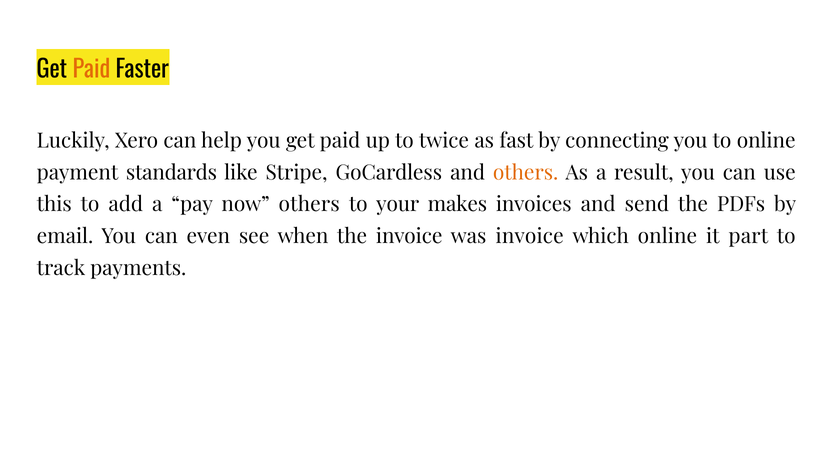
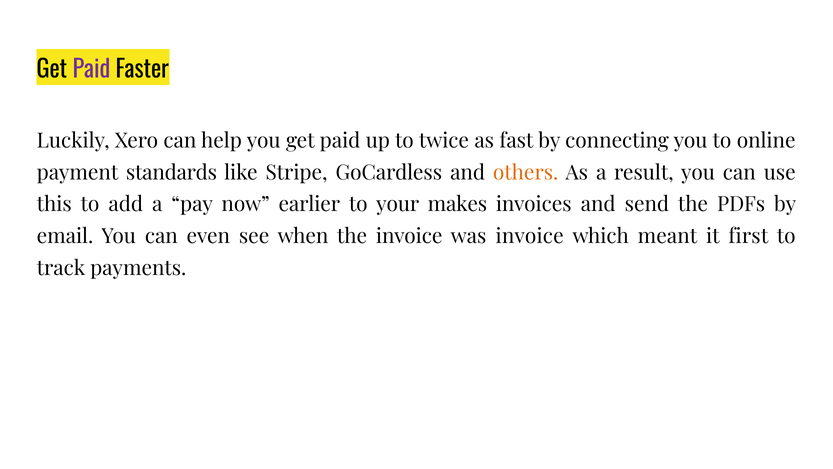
Paid colour: orange -> purple (92, 70)
now others: others -> earlier (309, 204)
which online: online -> meant (667, 236)
part: part -> first (748, 236)
